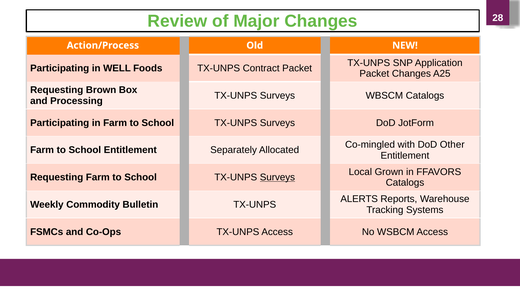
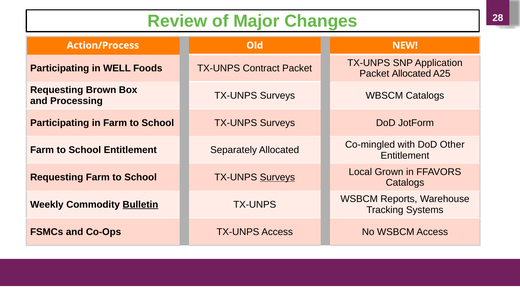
Packet Changes: Changes -> Allocated (411, 74)
ALERTS: ALERTS -> WSBCM (359, 199)
Bulletin underline: none -> present (140, 205)
